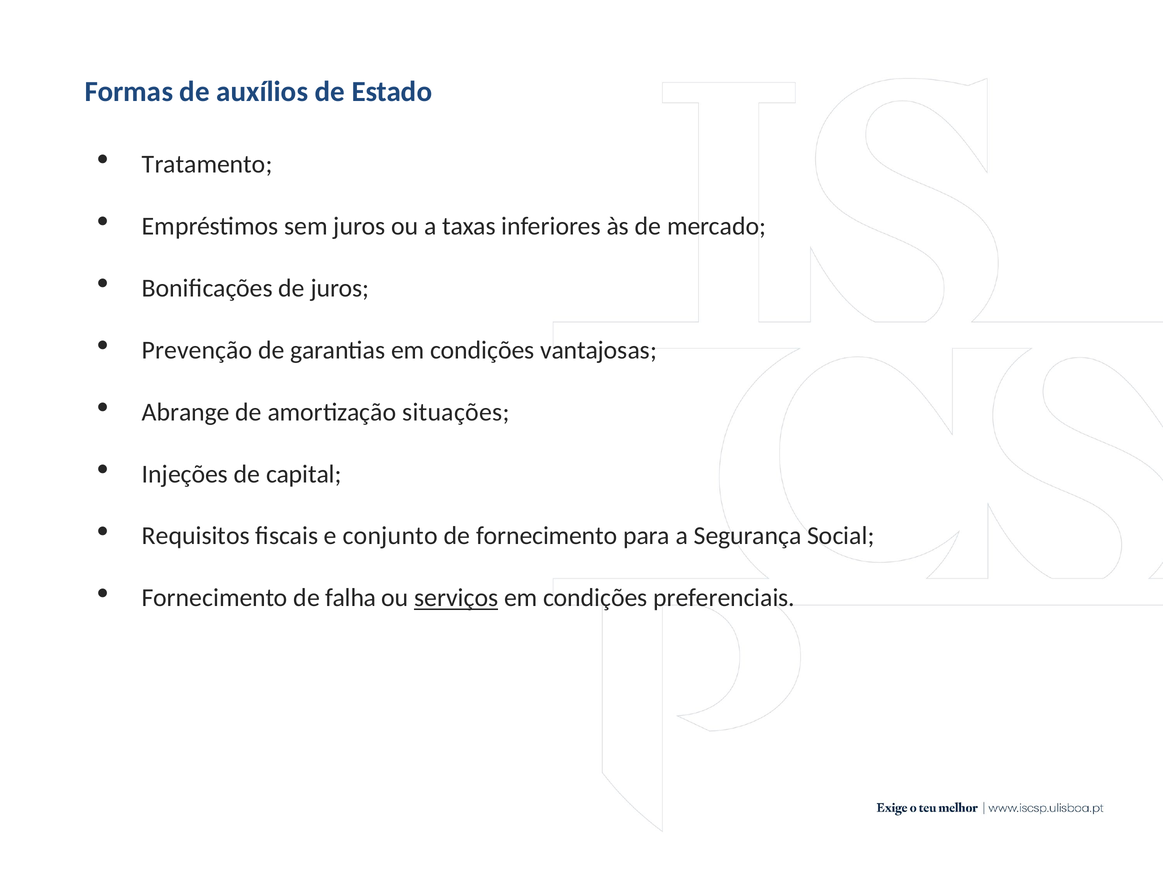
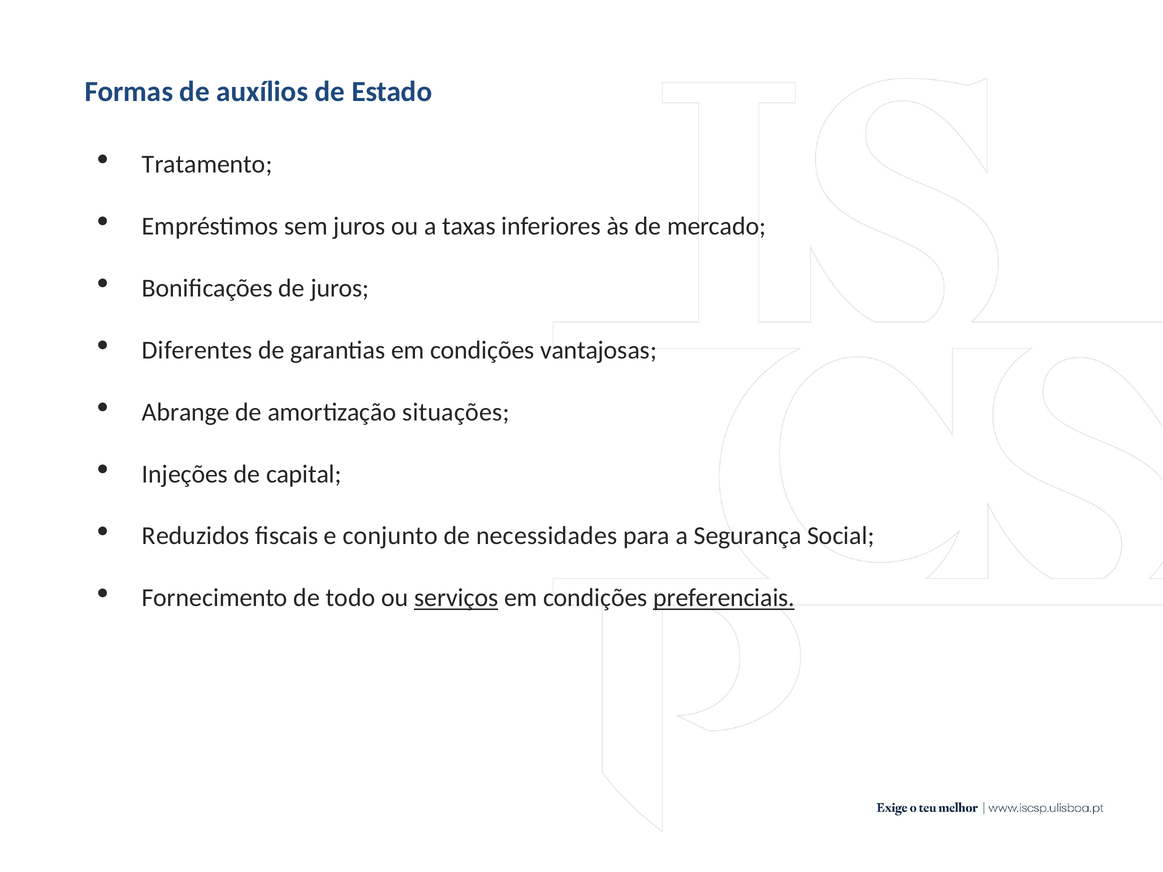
Prevenção: Prevenção -> Diferentes (197, 350)
Requisitos: Requisitos -> Reduzidos (196, 536)
de fornecimento: fornecimento -> necessidades (547, 536)
falha: falha -> todo (351, 598)
preferenciais underline: none -> present (724, 598)
